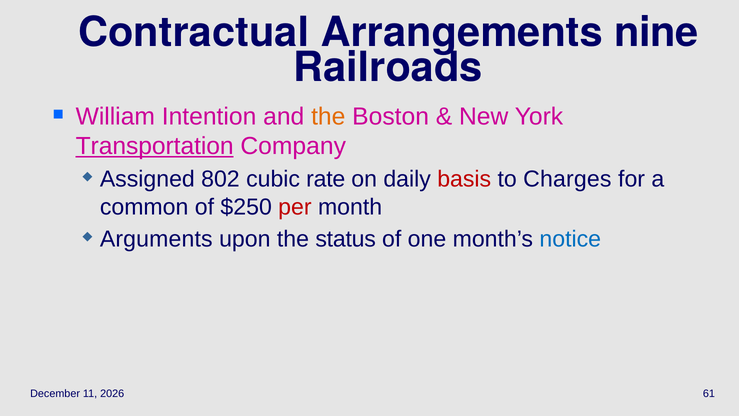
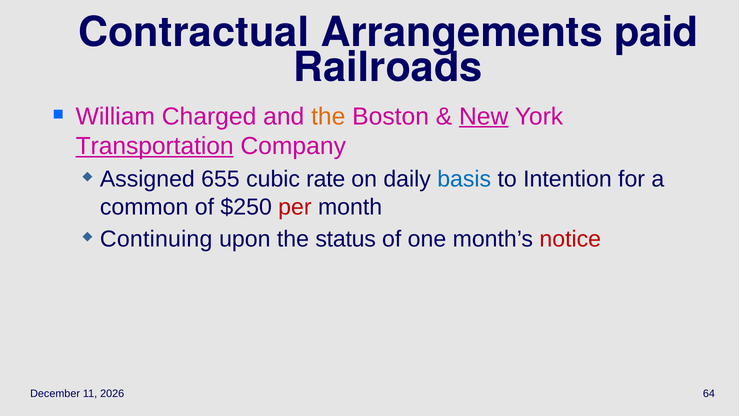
nine: nine -> paid (656, 32)
Intention: Intention -> Charged (209, 116)
New underline: none -> present (484, 116)
802: 802 -> 655 (220, 179)
basis colour: red -> blue (464, 179)
Charges: Charges -> Intention (567, 179)
Arguments: Arguments -> Continuing (156, 239)
notice colour: blue -> red (570, 239)
61: 61 -> 64 (709, 393)
